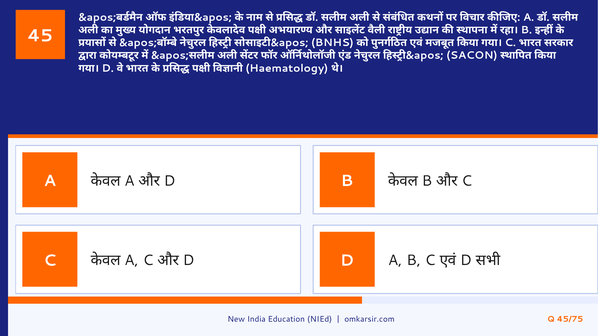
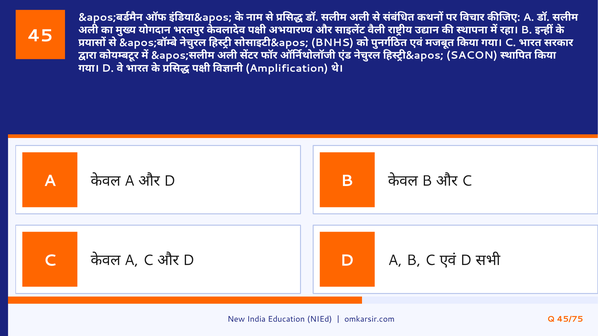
Haematology: Haematology -> Amplification (287, 68)
